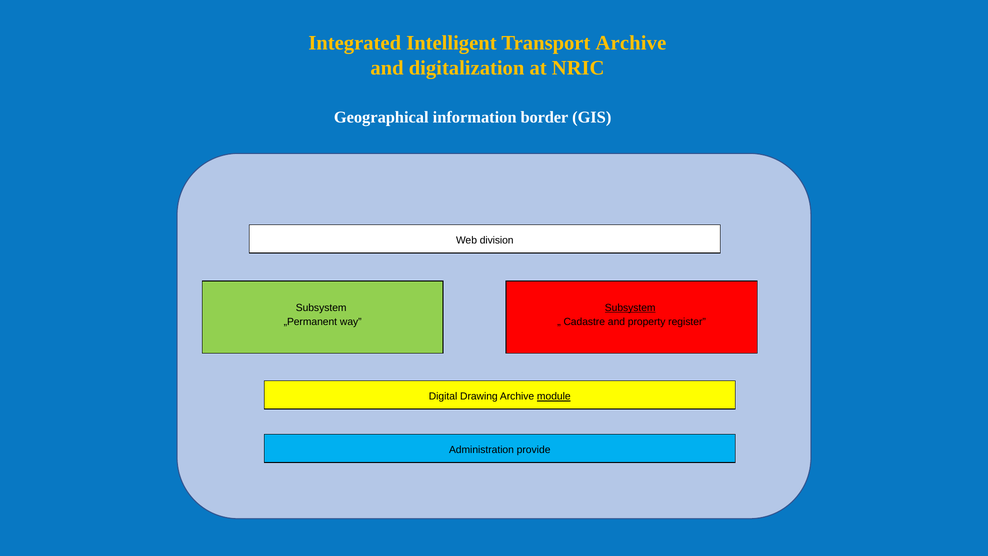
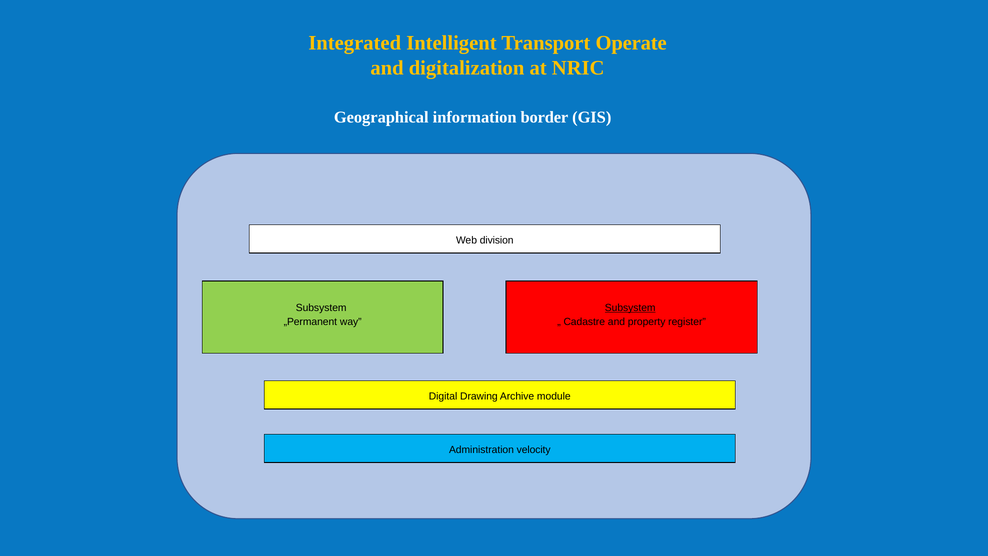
Transport Archive: Archive -> Operate (631, 43)
module underline: present -> none (554, 396)
provide: provide -> velocity (534, 450)
